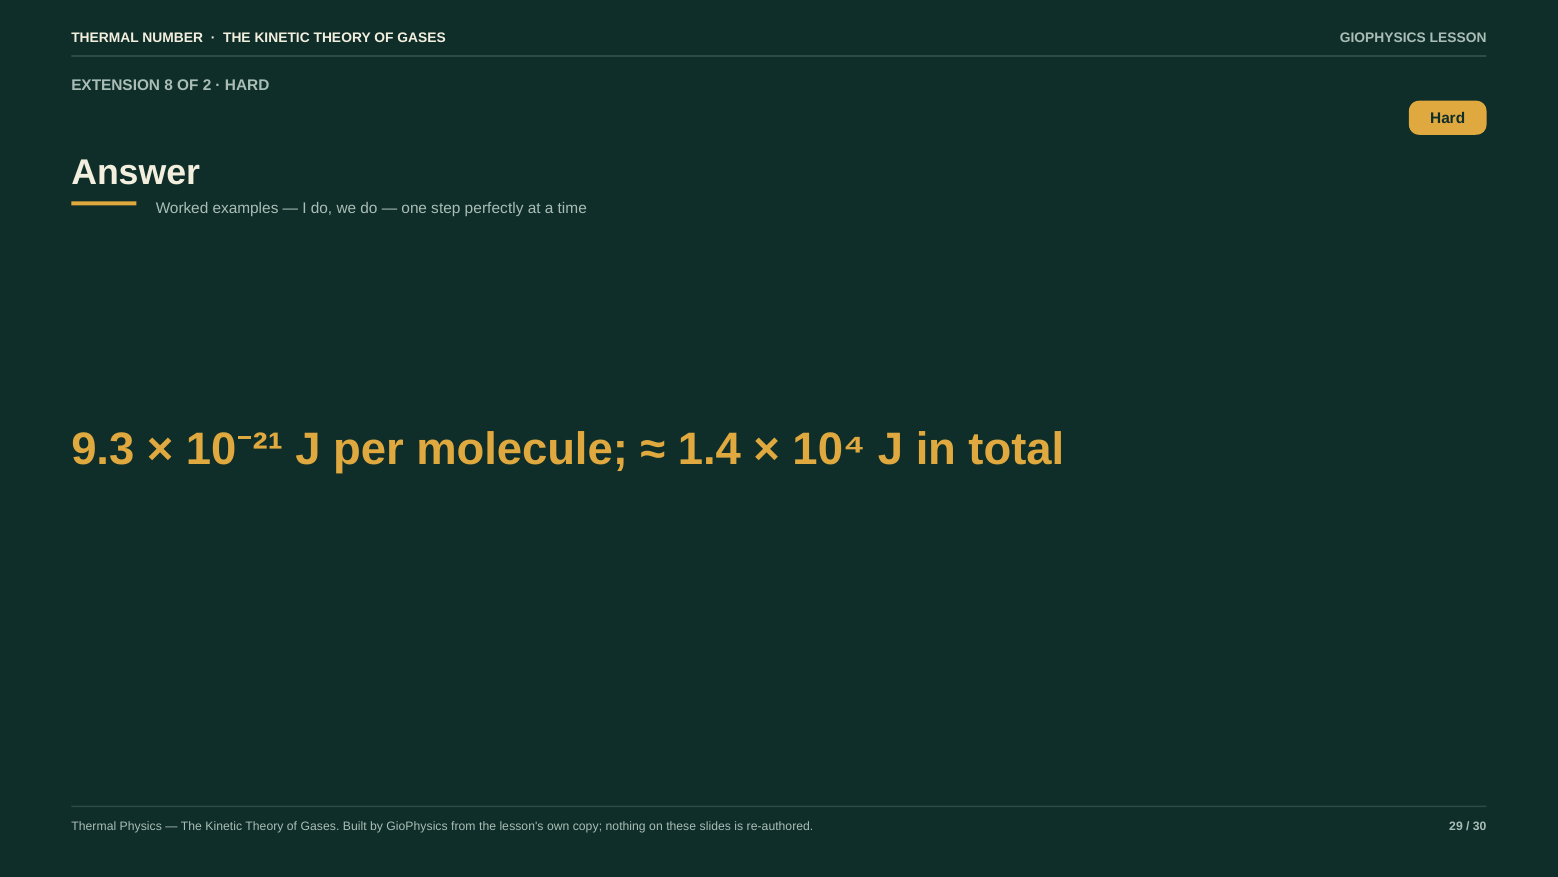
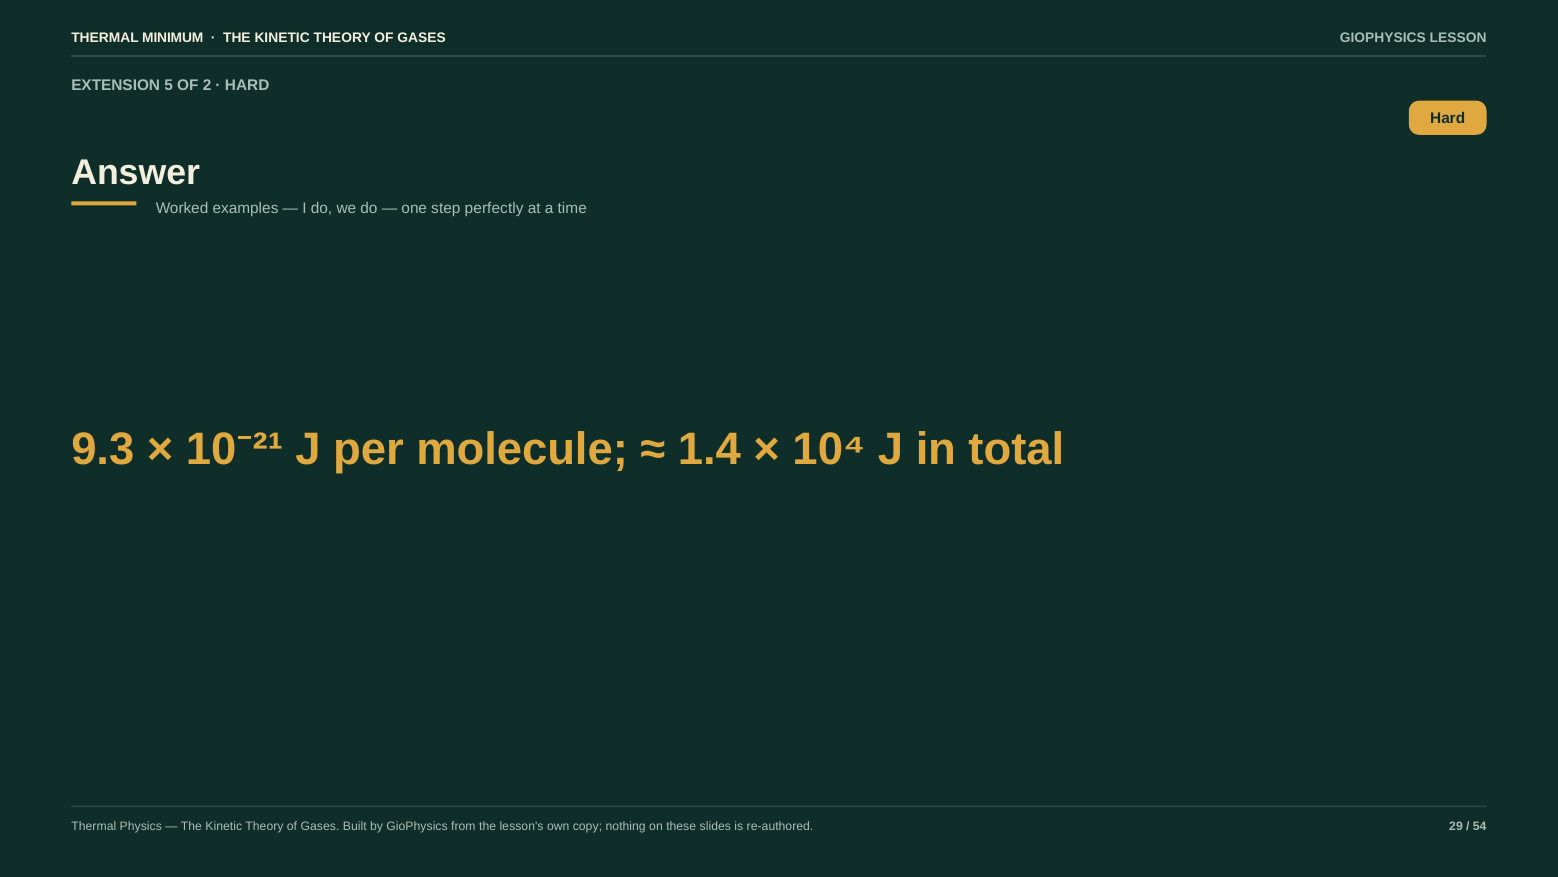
NUMBER: NUMBER -> MINIMUM (173, 38)
8: 8 -> 5 (169, 85)
30: 30 -> 54 (1480, 826)
